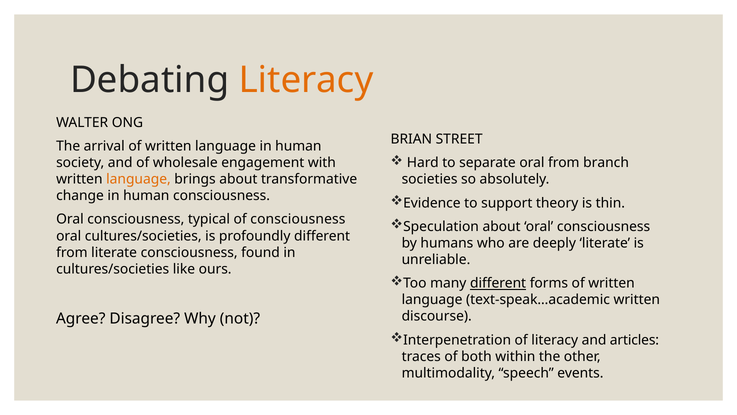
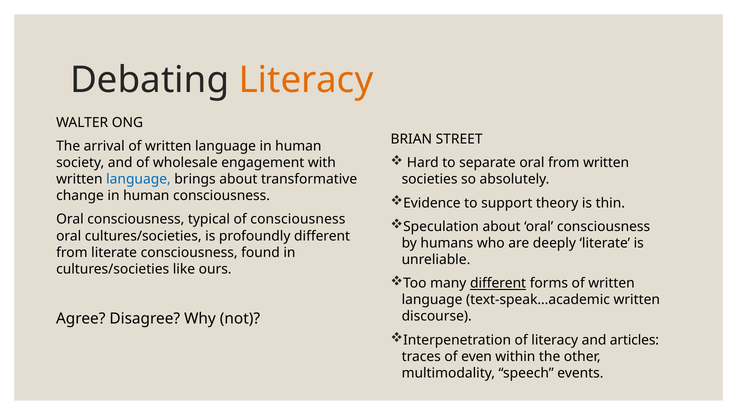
from branch: branch -> written (606, 163)
language colour: orange -> blue (138, 179)
both: both -> even (477, 356)
